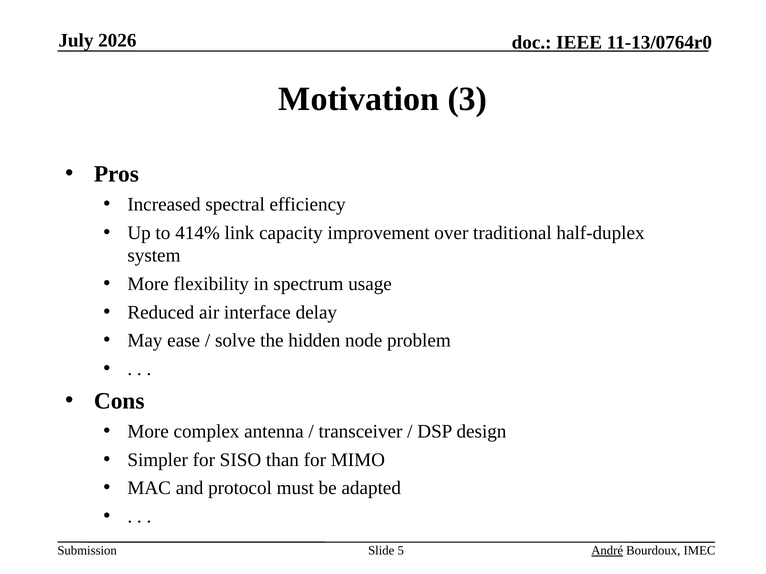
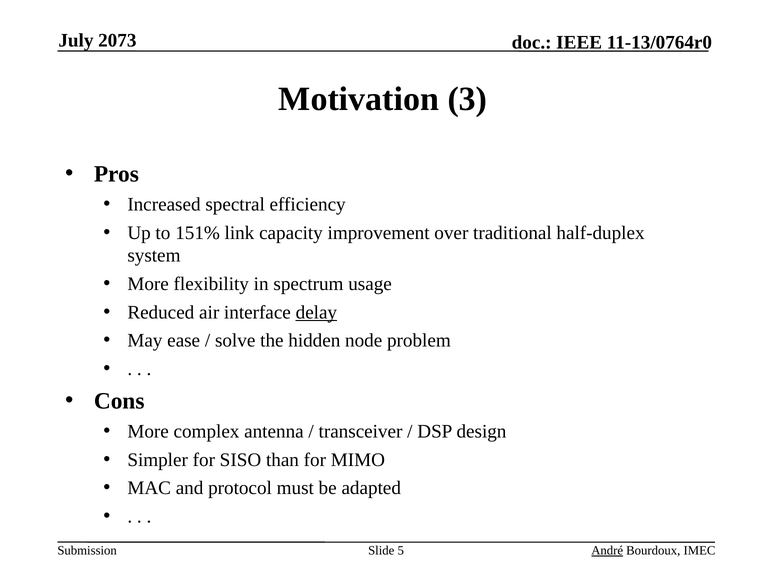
2026: 2026 -> 2073 (117, 41)
414%: 414% -> 151% (198, 233)
delay underline: none -> present (316, 312)
